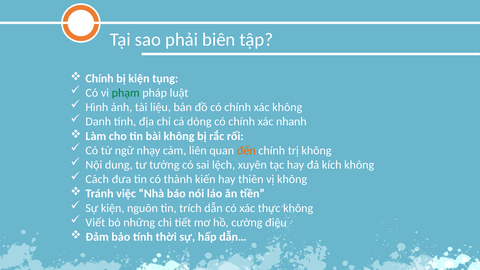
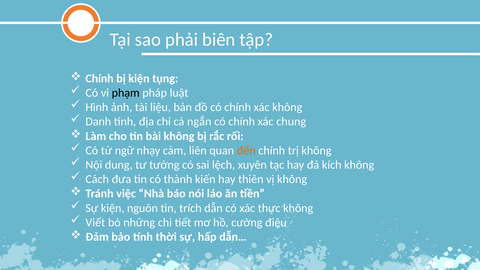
phạm colour: green -> black (126, 93)
dòng: dòng -> ngắn (199, 122)
nhanh: nhanh -> chung (291, 122)
